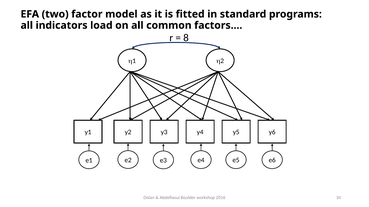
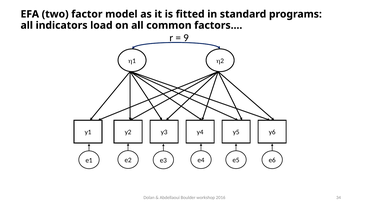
8: 8 -> 9 (186, 38)
